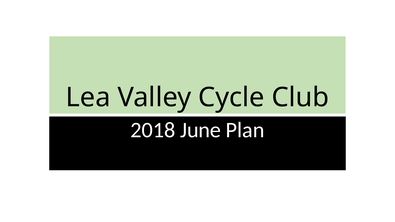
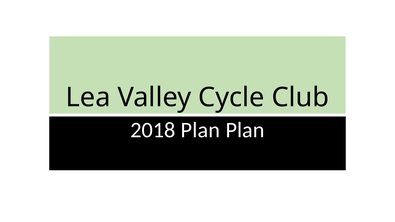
2018 June: June -> Plan (200, 130)
